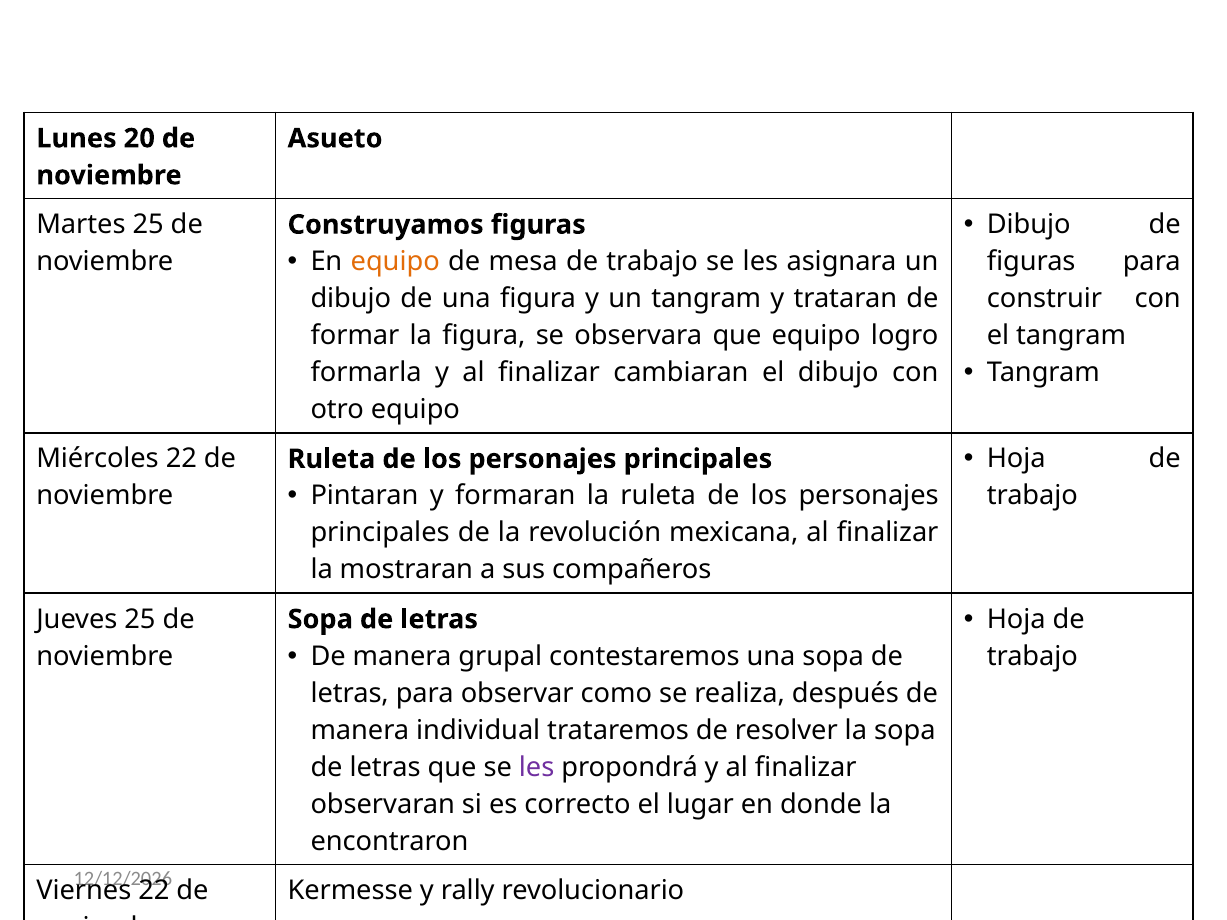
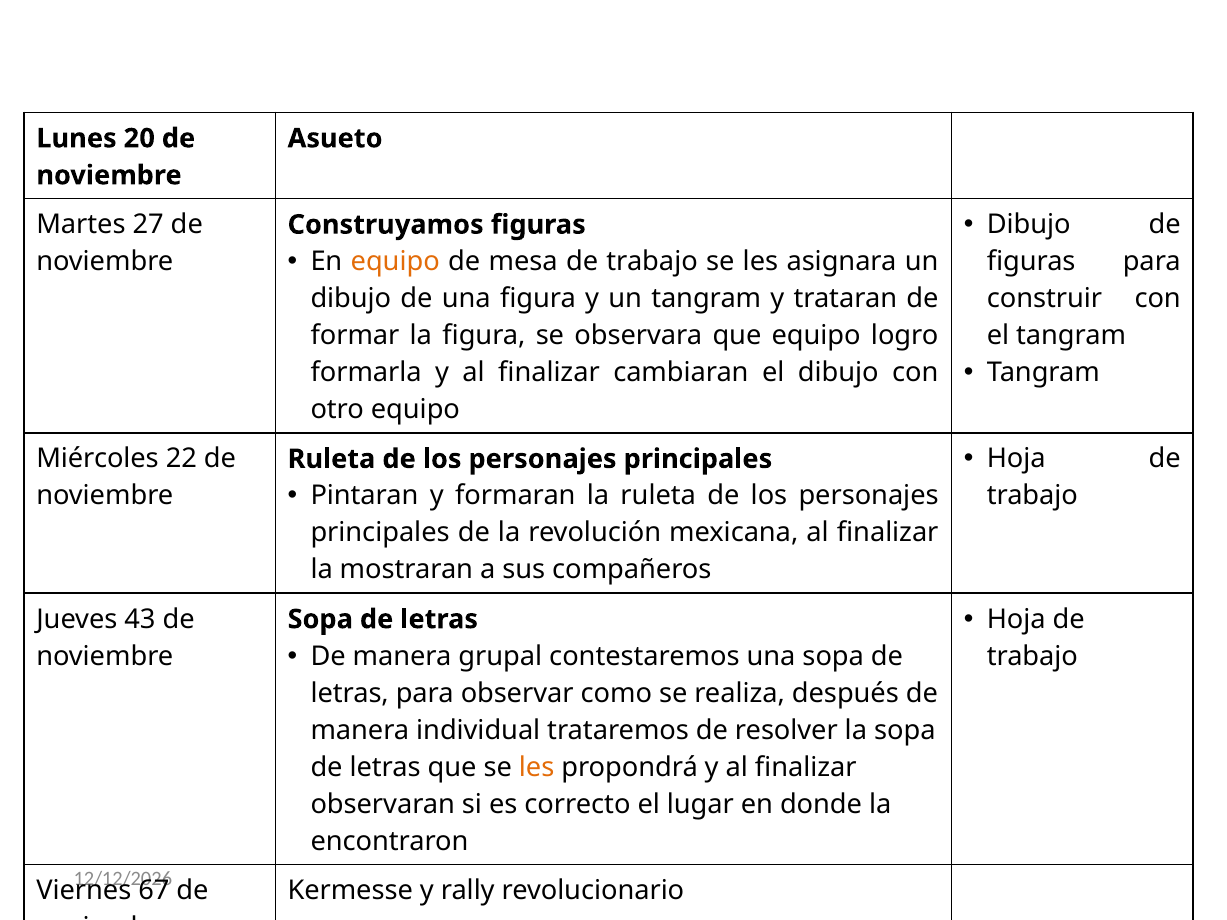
Martes 25: 25 -> 27 (148, 225)
Jueves 25: 25 -> 43 (140, 619)
les colour: purple -> orange (537, 767)
Viernes 22: 22 -> 67 (154, 891)
